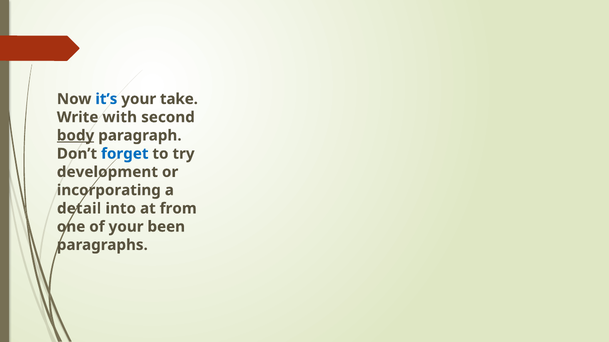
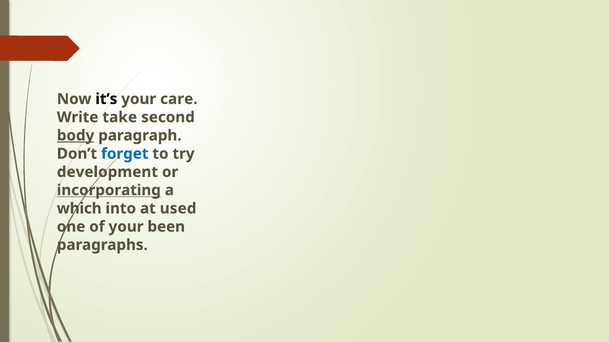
it’s colour: blue -> black (106, 99)
take: take -> care (179, 99)
with: with -> take (120, 117)
incorporating underline: none -> present (109, 190)
detail: detail -> which (79, 209)
from: from -> used (178, 209)
